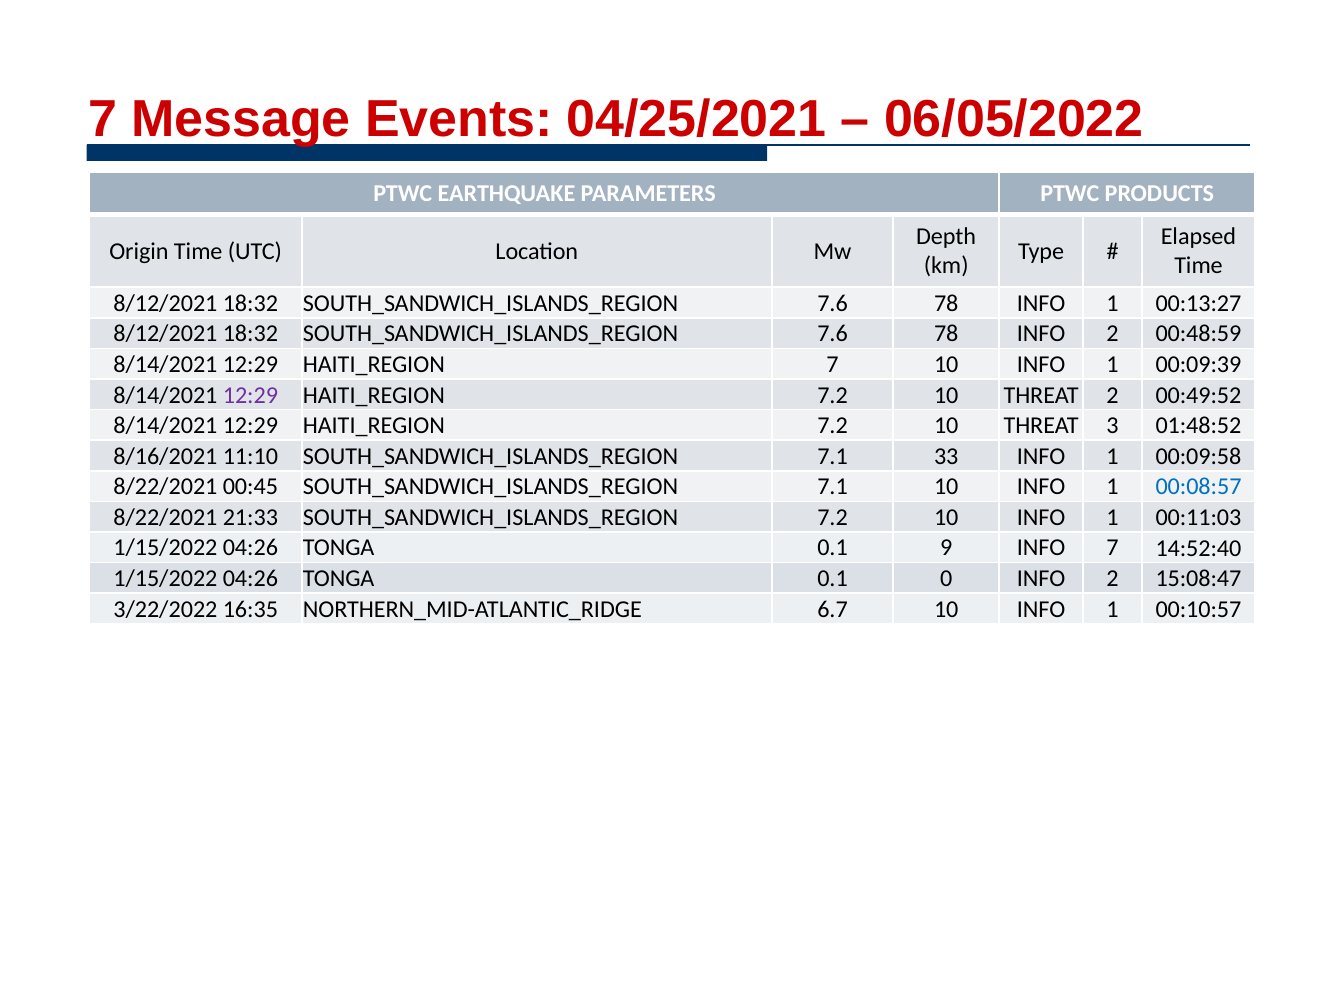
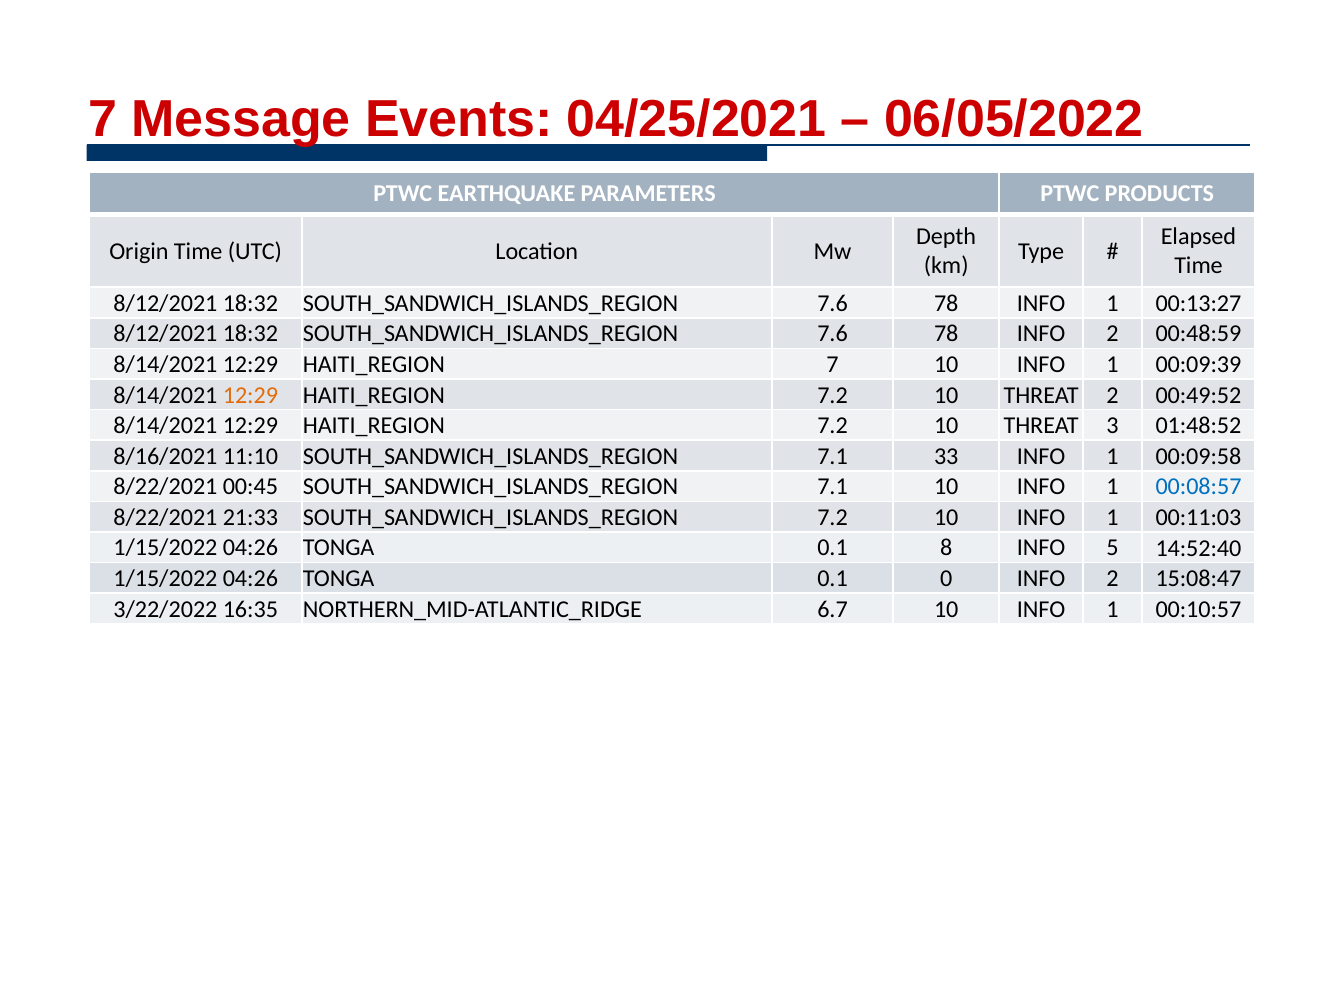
12:29 colour: purple -> orange (250, 395)
9: 9 -> 8 (946, 548)
INFO 7: 7 -> 5 (1113, 548)
